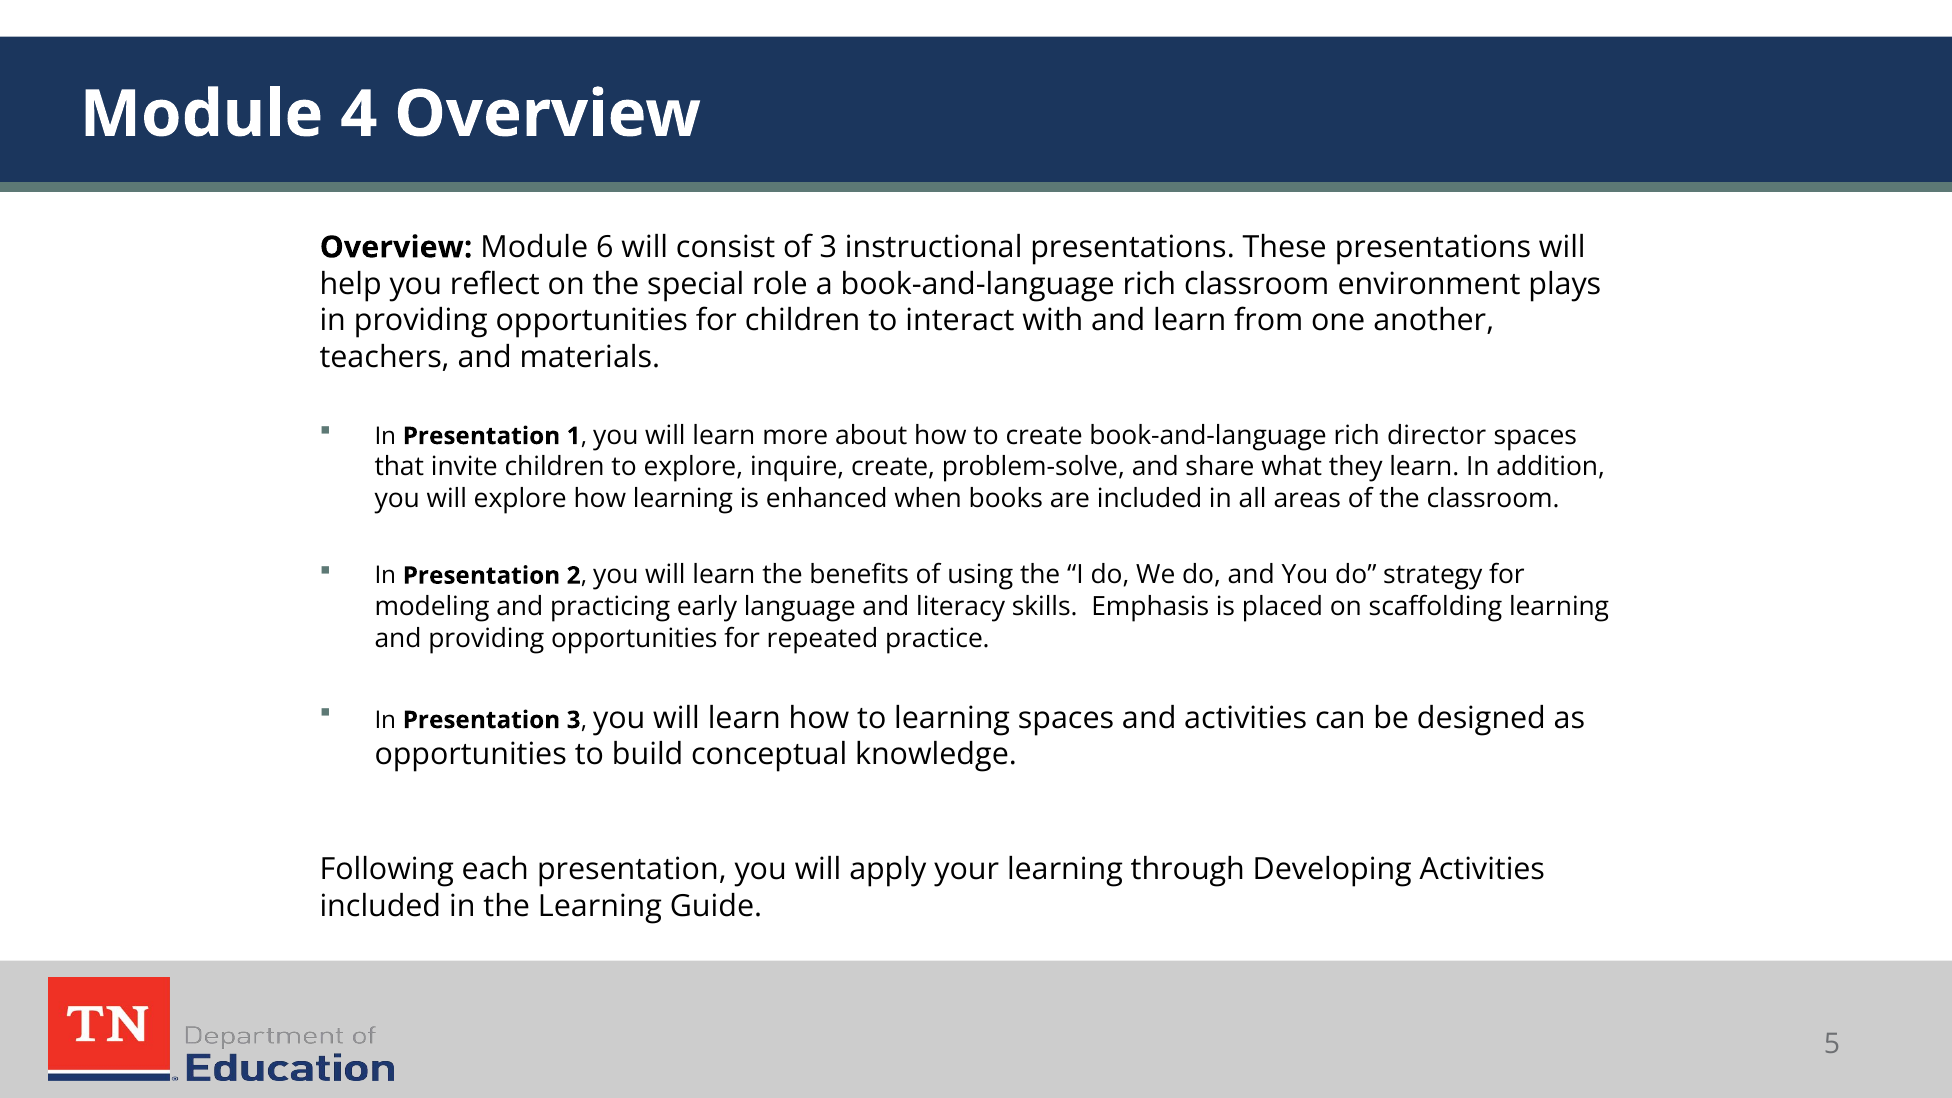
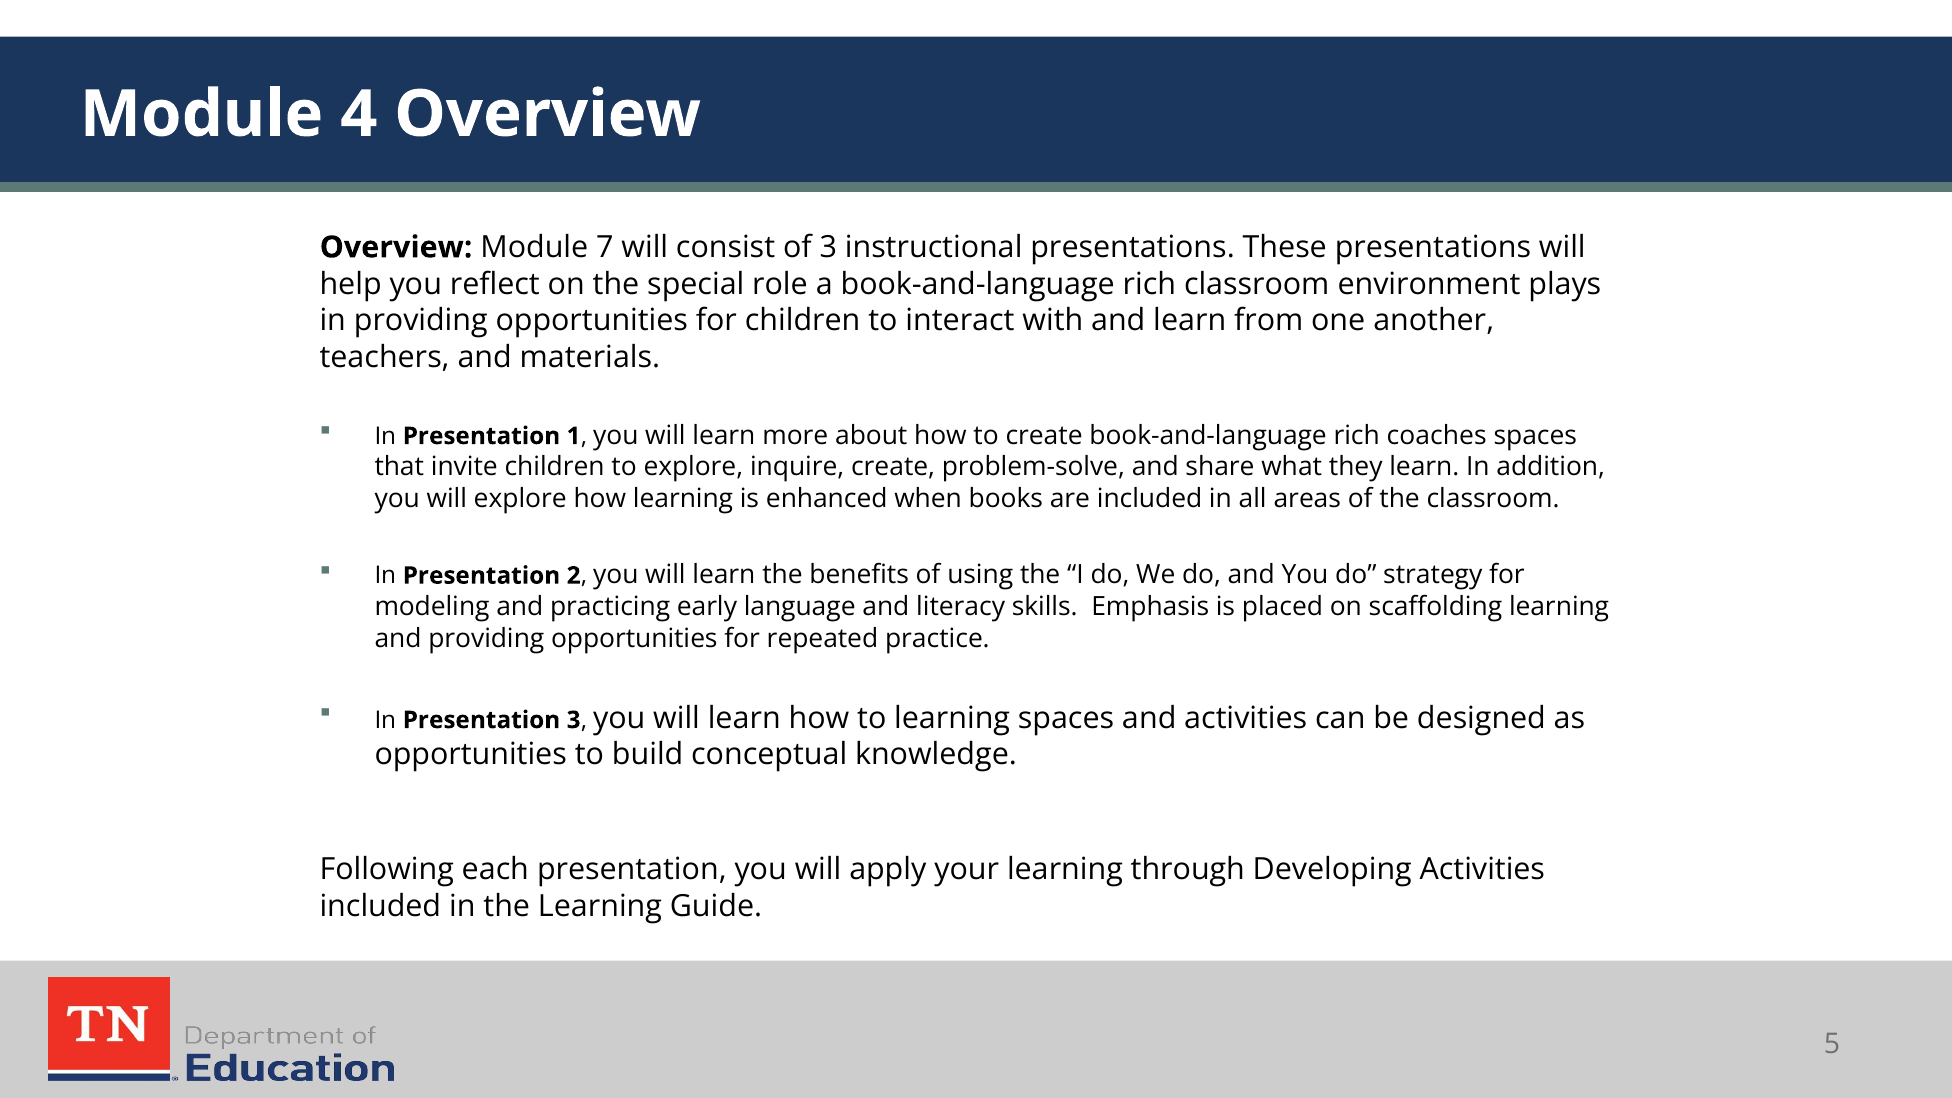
6: 6 -> 7 (605, 247)
director: director -> coaches (1437, 435)
